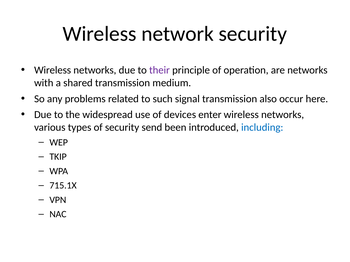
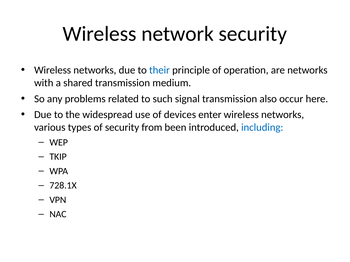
their colour: purple -> blue (159, 70)
send: send -> from (152, 128)
715.1X: 715.1X -> 728.1X (63, 186)
